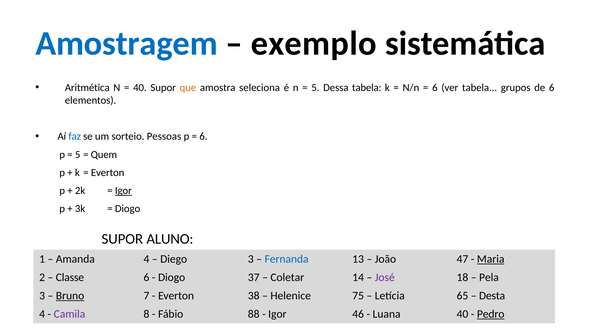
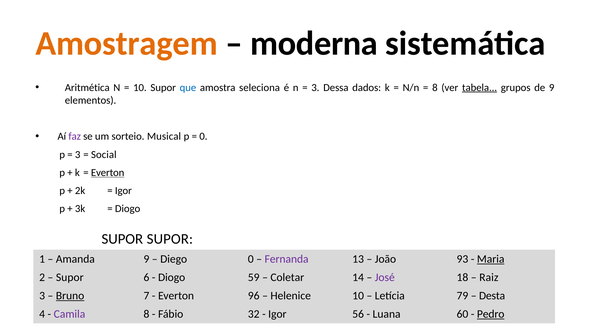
Amostragem colour: blue -> orange (127, 43)
exemplo: exemplo -> moderna (314, 43)
40: 40 -> 10 (140, 88)
que colour: orange -> blue (188, 88)
5: 5 -> 3 (315, 88)
Dessa tabela: tabela -> dados (367, 88)
6: 6 -> 8 (435, 88)
tabela underline: none -> present (480, 88)
de 6: 6 -> 9 (552, 88)
faz colour: blue -> purple (75, 136)
Pessoas: Pessoas -> Musical (164, 136)
6: 6 -> 0 (203, 136)
5: 5 -> 3 (78, 154)
Quem: Quem -> Social (104, 154)
Everton underline: none -> present (108, 173)
Igor underline: present -> none (123, 191)
SUPOR ALUNO: ALUNO -> SUPOR (170, 239)
Amanda 4: 4 -> 9 (146, 259)
Diego 3: 3 -> 0 (251, 259)
Fernanda colour: blue -> purple (287, 259)
47: 47 -> 93 (462, 259)
Classe: Classe -> Supor (70, 277)
37: 37 -> 59 (254, 277)
Pela: Pela -> Raiz (489, 277)
38: 38 -> 96 (254, 296)
Helenice 75: 75 -> 10 (358, 296)
65: 65 -> 79 (462, 296)
88: 88 -> 32 (254, 314)
46: 46 -> 56 (358, 314)
Luana 40: 40 -> 60 (462, 314)
